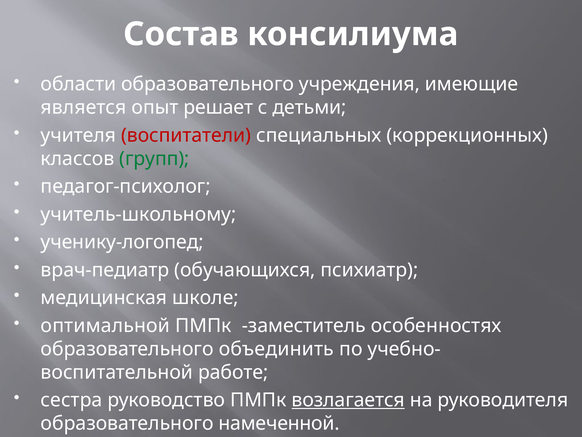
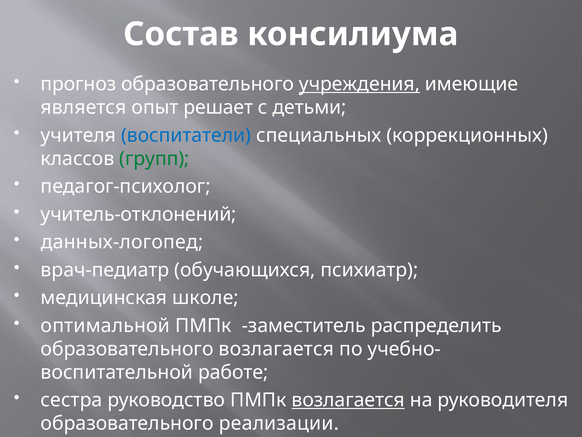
области: области -> прогноз (78, 84)
учреждения underline: none -> present (359, 84)
воспитатели colour: red -> blue (186, 135)
учитель-школьному: учитель-школьному -> учитель-отклонений (139, 214)
ученику-логопед: ученику-логопед -> данных-логопед (122, 242)
особенностях: особенностях -> распределить (436, 325)
образовательного объединить: объединить -> возлагается (276, 349)
намеченной: намеченной -> реализации (279, 423)
